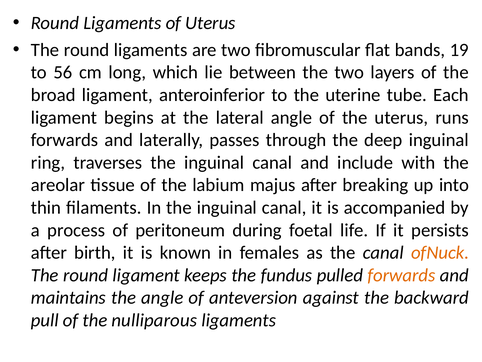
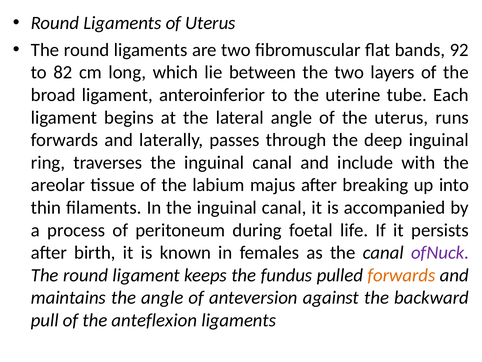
19: 19 -> 92 (459, 50)
56: 56 -> 82 (63, 72)
ofNuck colour: orange -> purple (440, 252)
nulliparous: nulliparous -> anteflexion (154, 320)
